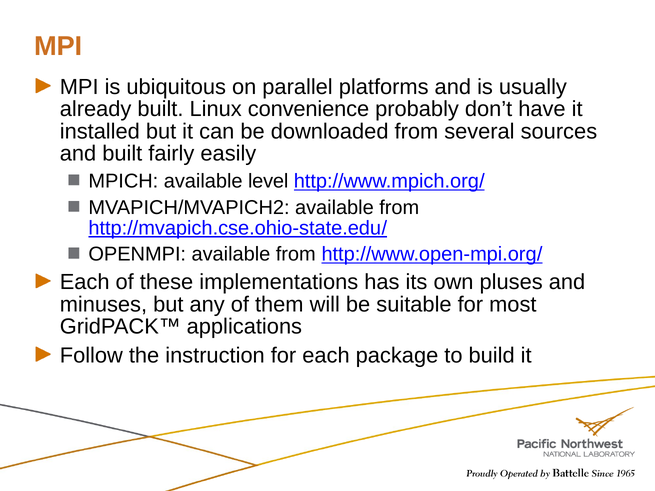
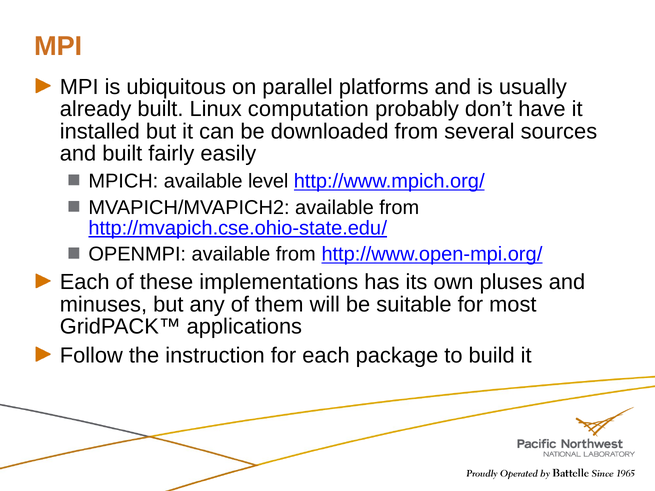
convenience: convenience -> computation (308, 109)
